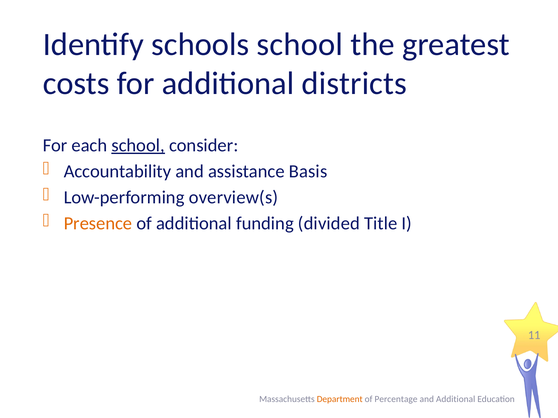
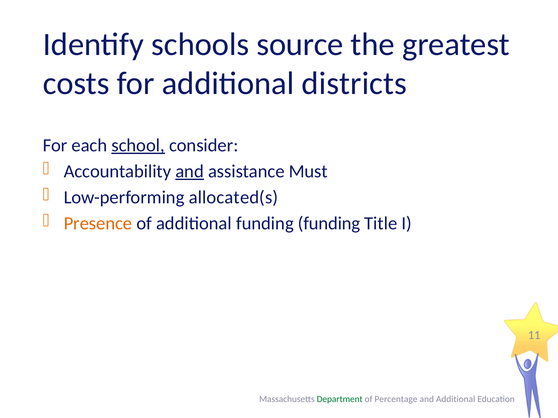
schools school: school -> source (300, 45)
and underline: none -> present (190, 171)
Basis: Basis -> Must (308, 171)
overview(s: overview(s -> allocated(s (233, 198)
funding divided: divided -> funding (329, 224)
Department colour: orange -> green (340, 400)
